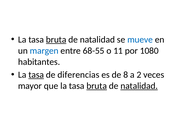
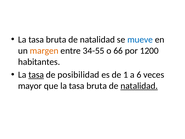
bruta underline: present -> none (56, 39)
margen colour: blue -> orange (44, 51)
68-55: 68-55 -> 34-55 (94, 51)
11: 11 -> 66 (118, 51)
1080: 1080 -> 1200 (149, 51)
diferencias: diferencias -> posibilidad (78, 75)
8: 8 -> 1 (126, 75)
2: 2 -> 6 (139, 75)
bruta underline: present -> none (97, 86)
